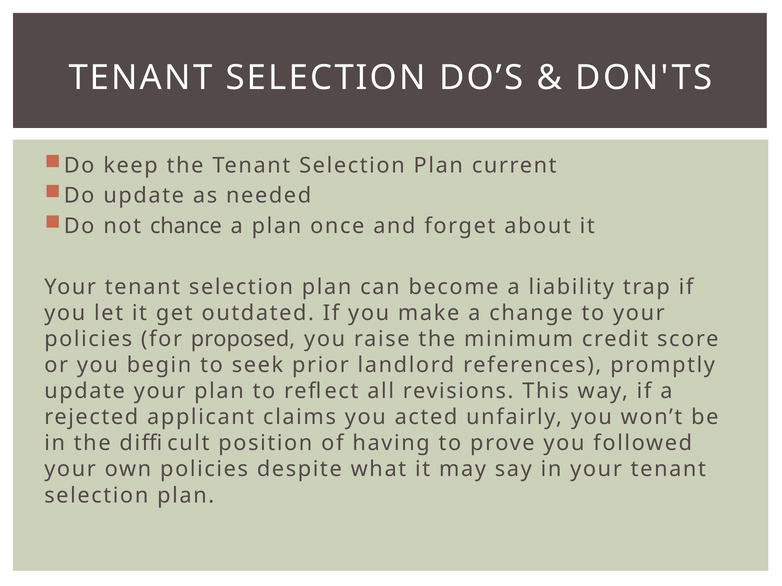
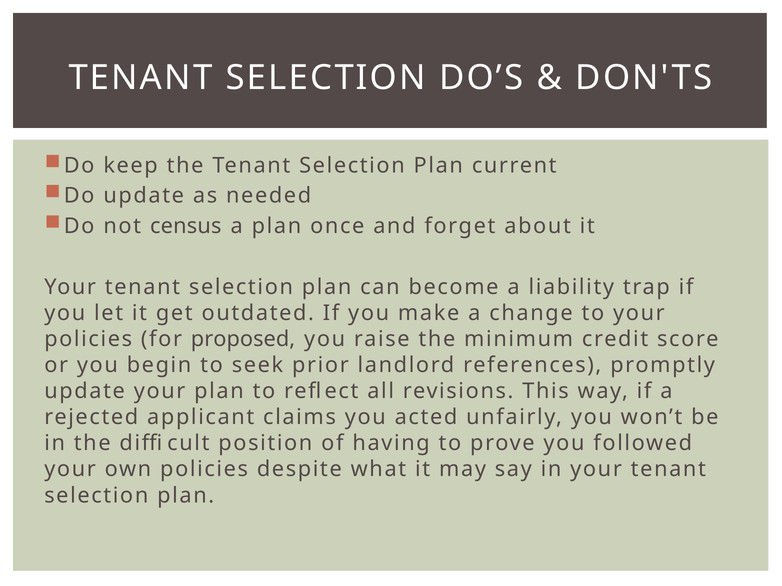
chance: chance -> census (186, 226)
